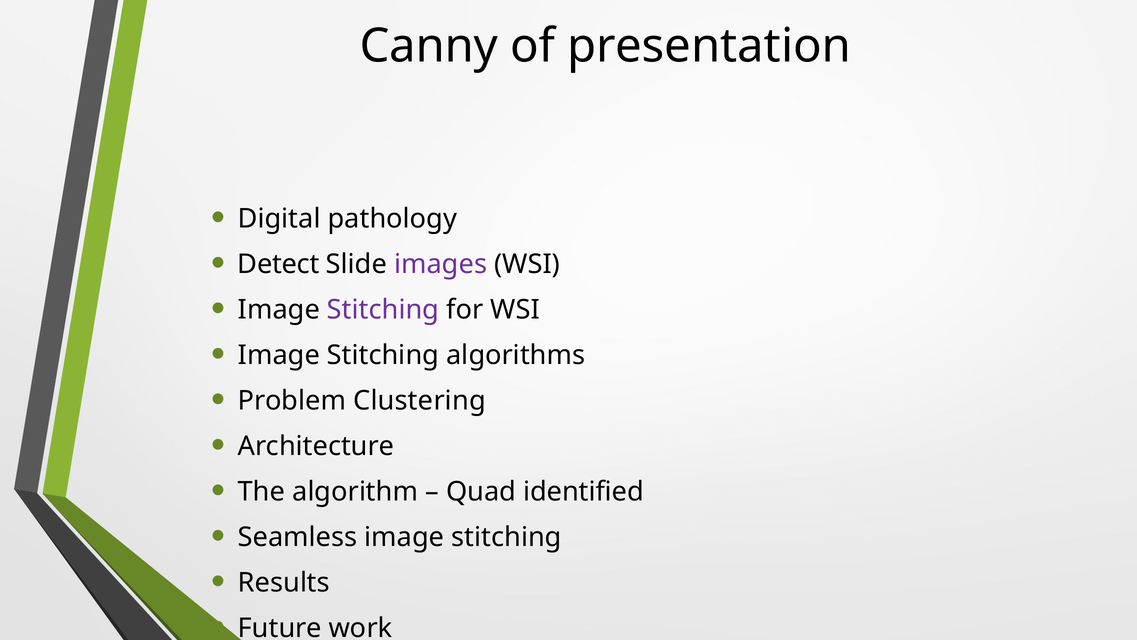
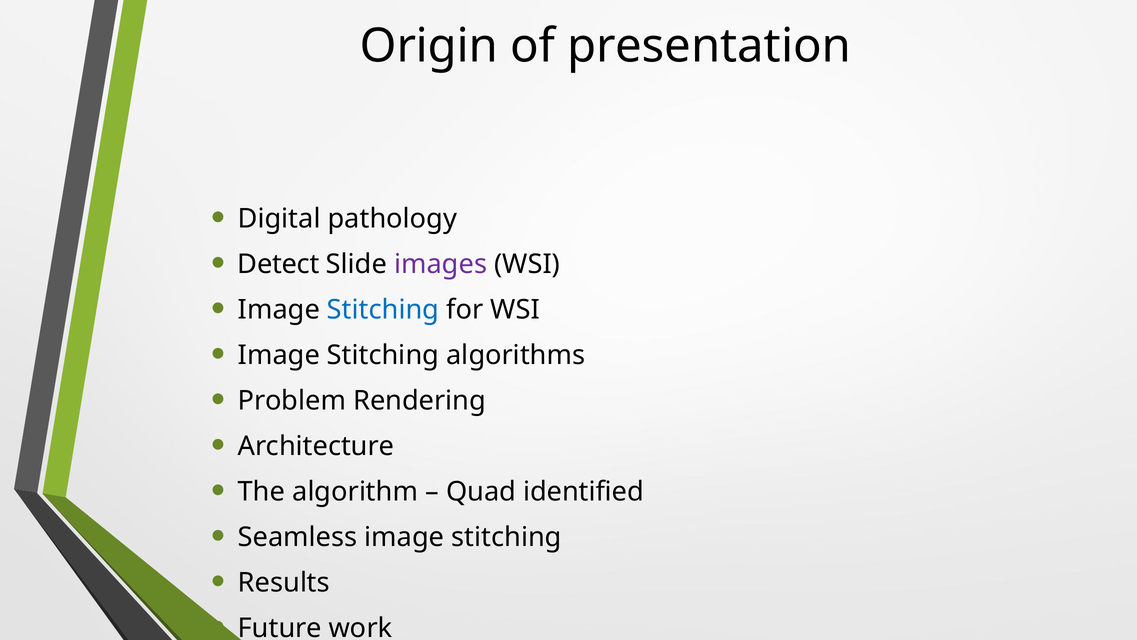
Canny: Canny -> Origin (429, 46)
Stitching colour: purple -> blue (383, 309)
Clustering: Clustering -> Rendering (420, 400)
